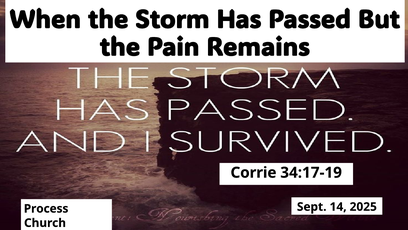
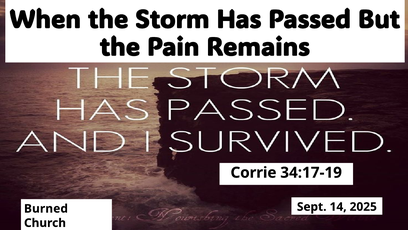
Process: Process -> Burned (46, 208)
